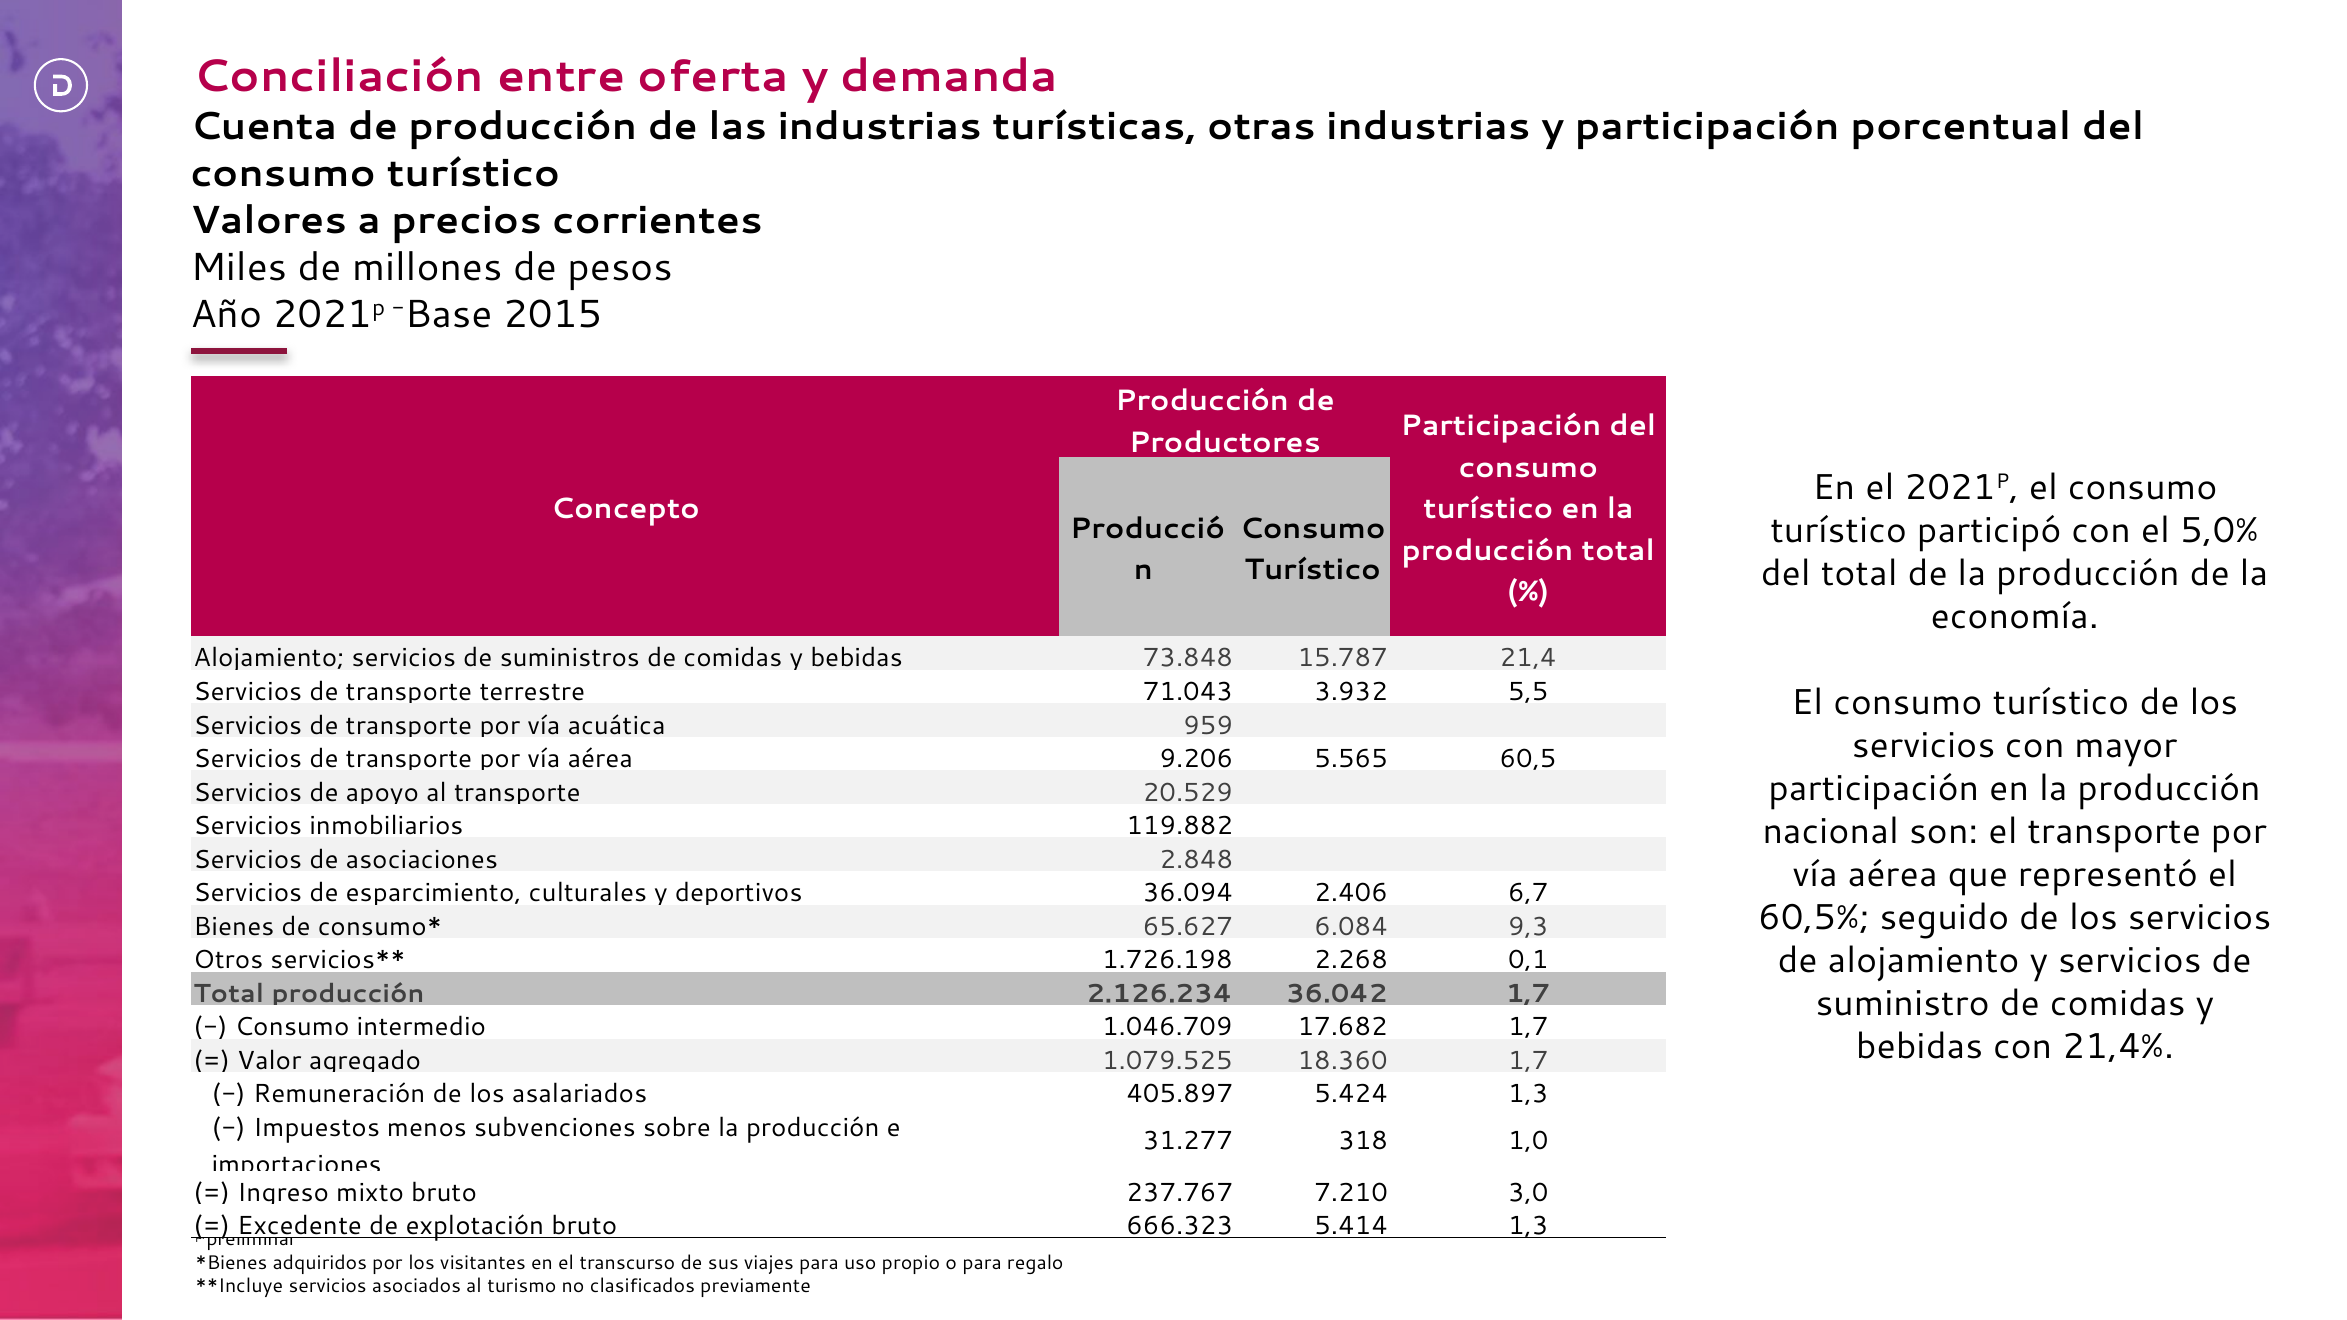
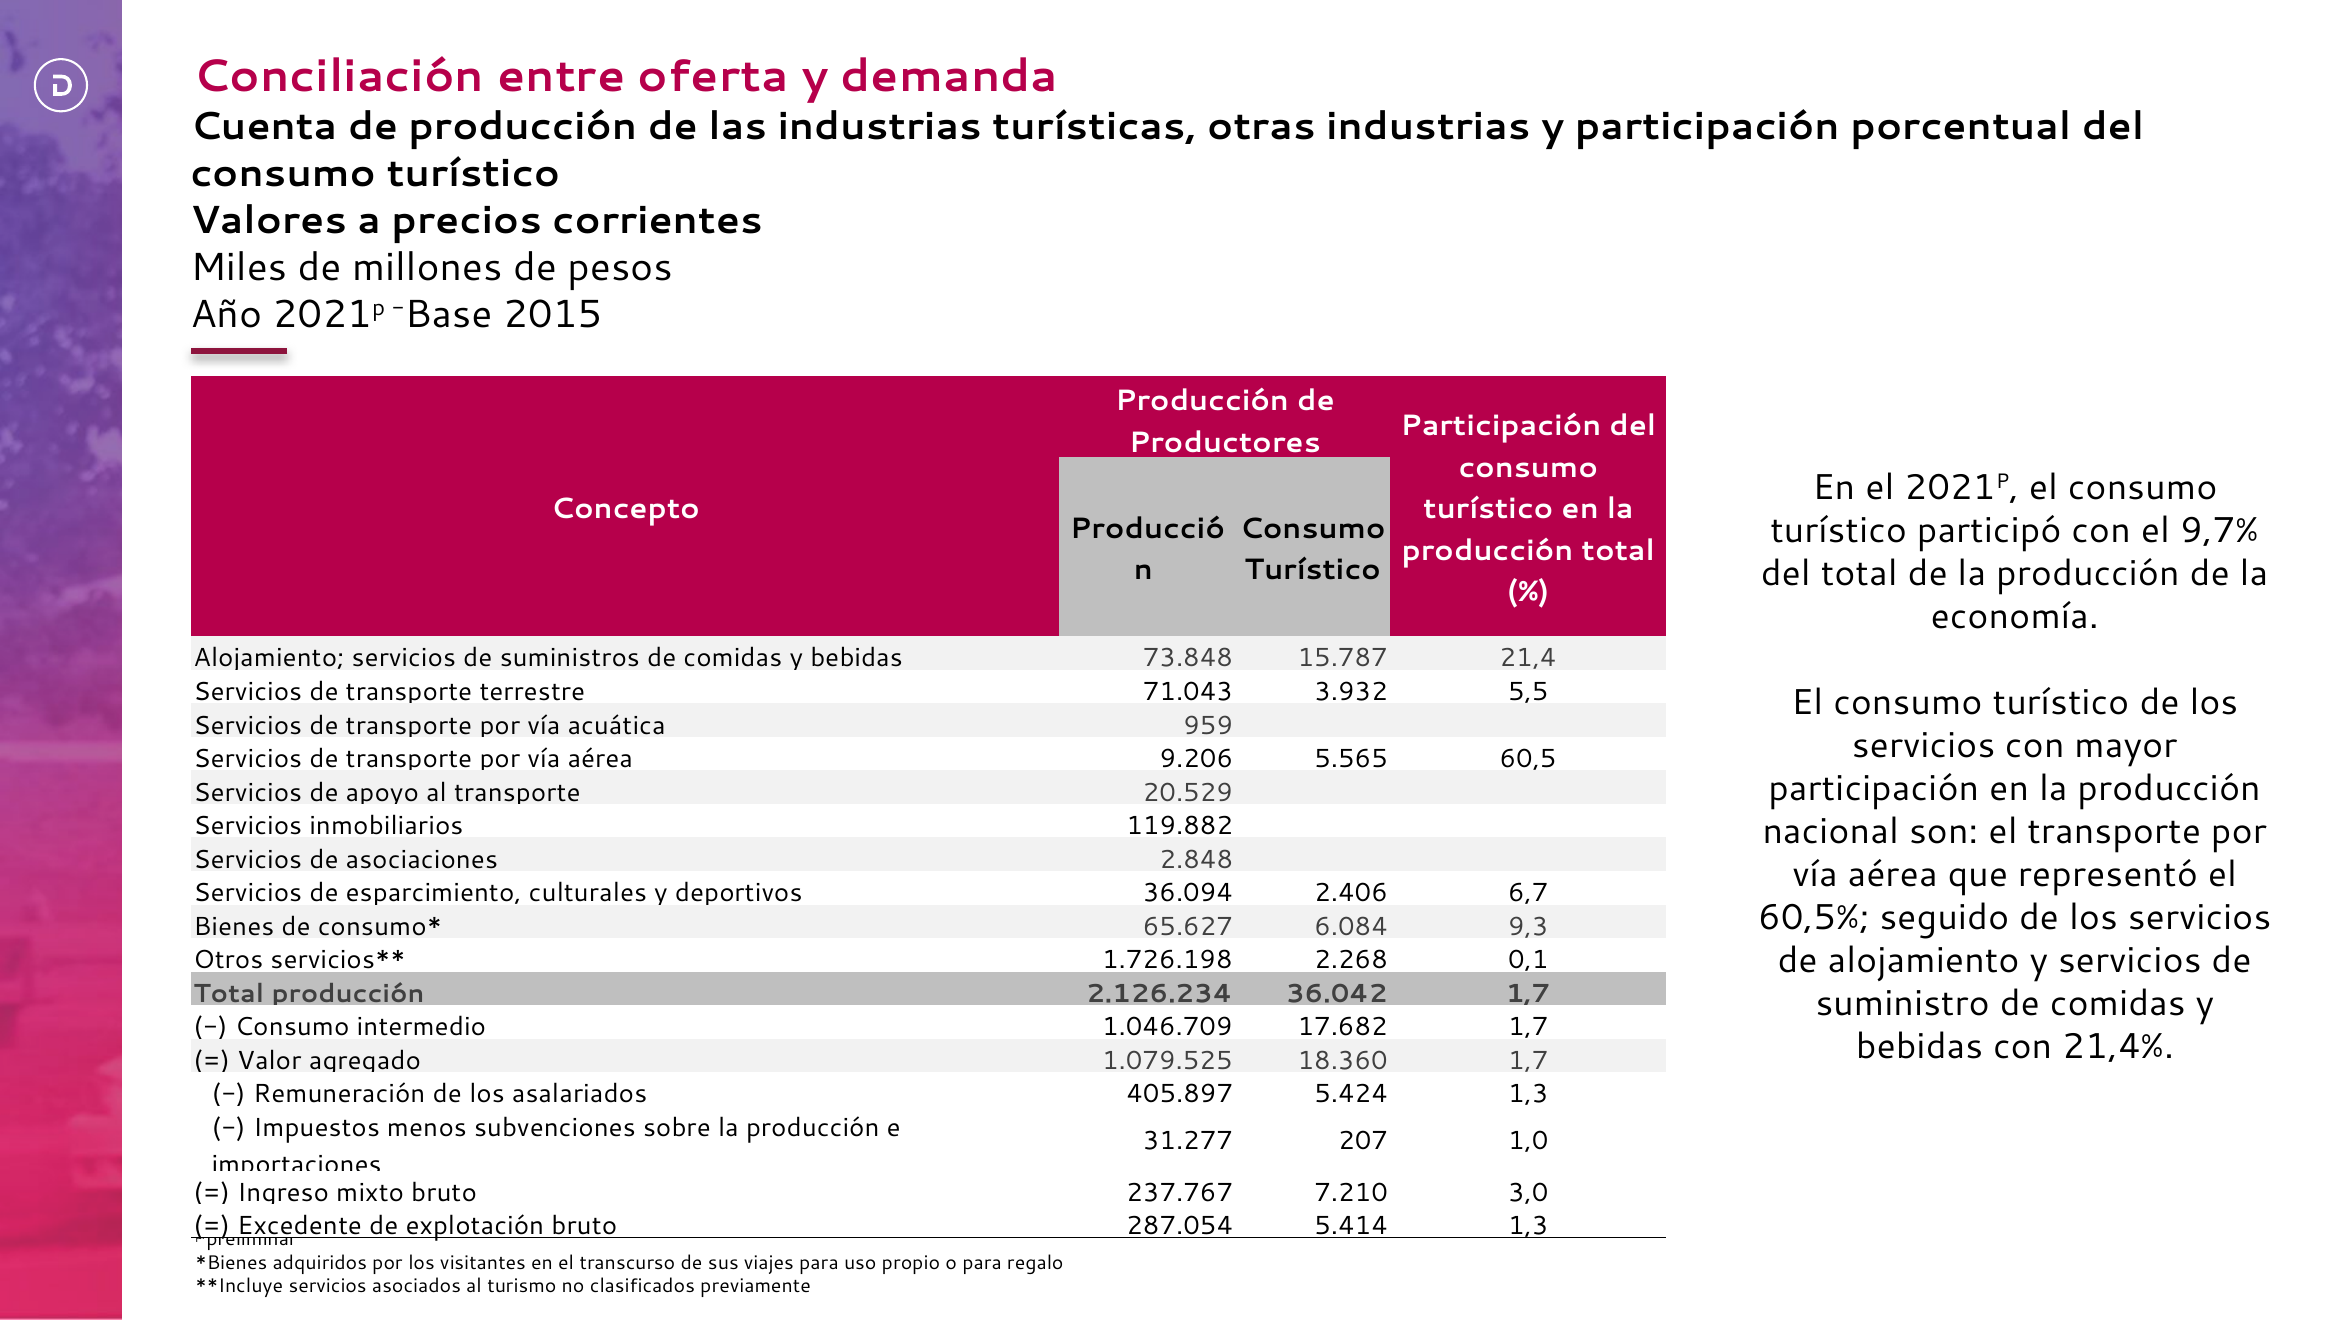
5,0%: 5,0% -> 9,7% (2219, 530)
318: 318 -> 207 (1363, 1141)
666.323: 666.323 -> 287.054 (1180, 1226)
